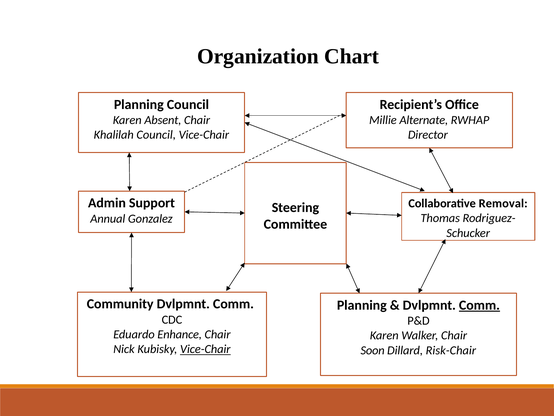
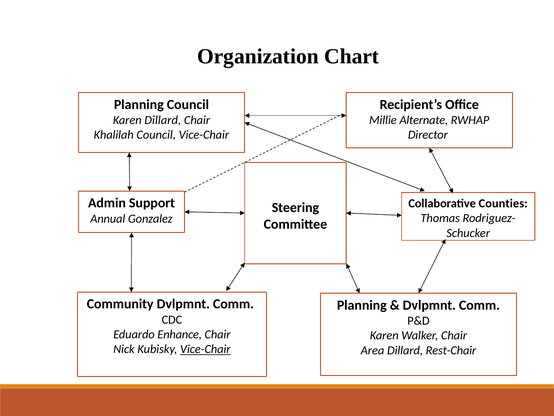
Karen Absent: Absent -> Dillard (163, 120)
Removal: Removal -> Counties (503, 203)
Comm underline: present -> none (479, 305)
Soon: Soon -> Area (372, 350)
Risk-Chair: Risk-Chair -> Rest-Chair (451, 350)
